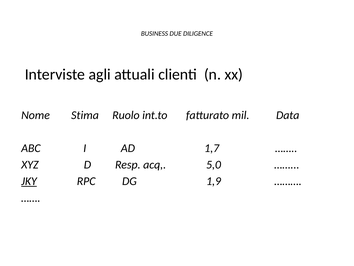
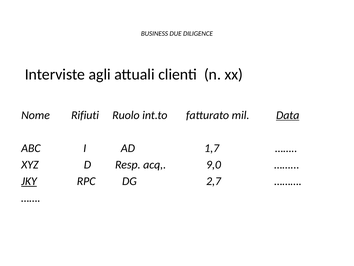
Stima: Stima -> Rifiuti (85, 115)
Data underline: none -> present (288, 115)
5,0: 5,0 -> 9,0 (214, 164)
1,9: 1,9 -> 2,7 (214, 181)
